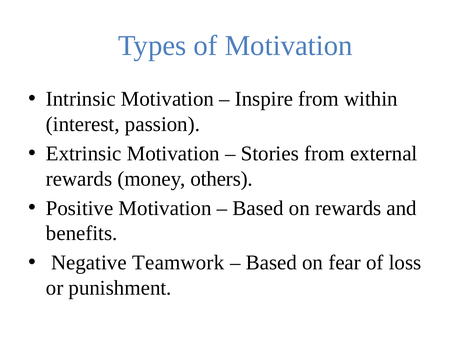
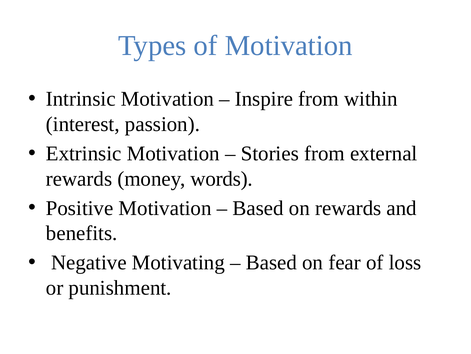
others: others -> words (222, 178)
Teamwork: Teamwork -> Motivating (178, 262)
